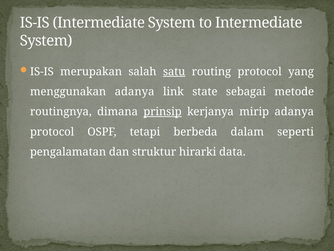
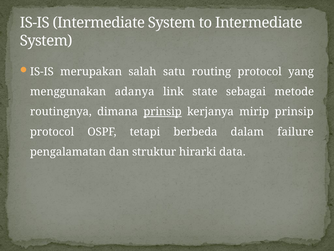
satu underline: present -> none (174, 71)
mirip adanya: adanya -> prinsip (294, 112)
seperti: seperti -> failure (296, 132)
